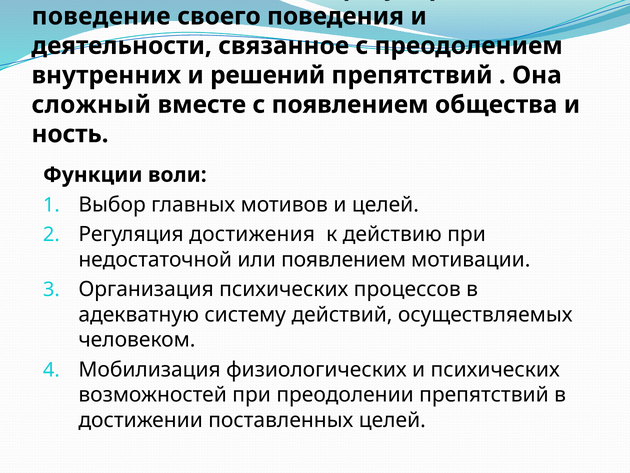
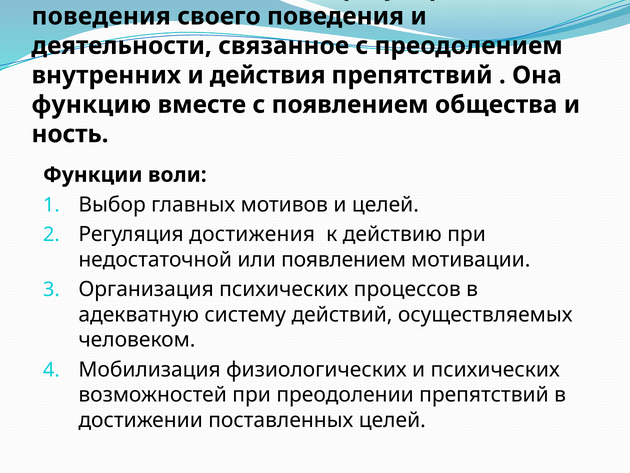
поведение: поведение -> поведения (101, 16)
решений: решений -> действия (268, 75)
сложный: сложный -> функцию (91, 105)
